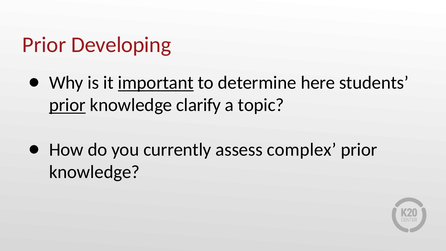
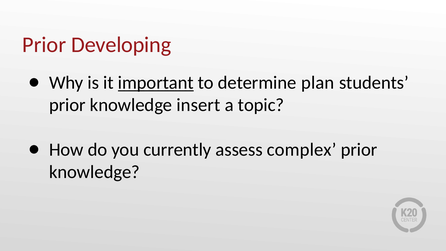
here: here -> plan (318, 83)
prior underline: present -> none (67, 105)
clarify: clarify -> insert (198, 105)
